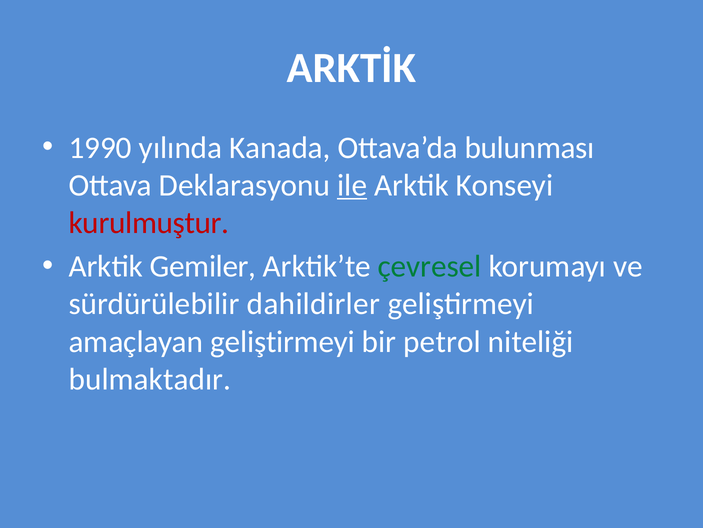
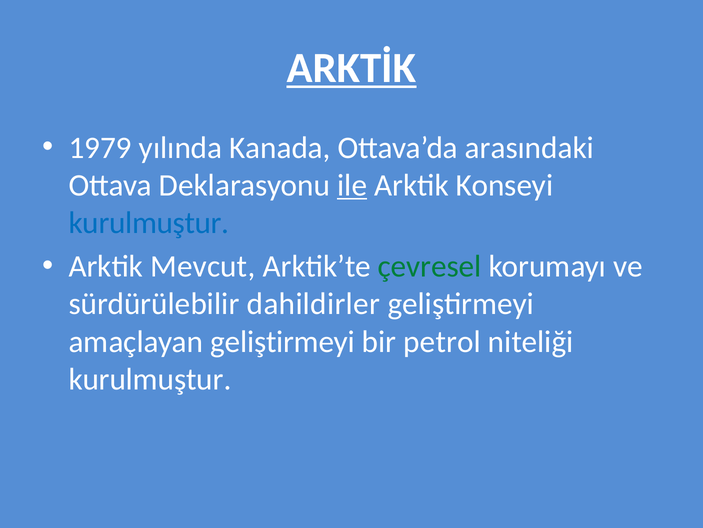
ARKTİK underline: none -> present (351, 68)
1990: 1990 -> 1979 (100, 147)
bulunması: bulunması -> arasındaki (529, 147)
kurulmuştur colour: red -> blue (149, 222)
Gemiler: Gemiler -> Mevcut (203, 266)
bulmaktadır: bulmaktadır -> kurulmuştur (150, 379)
